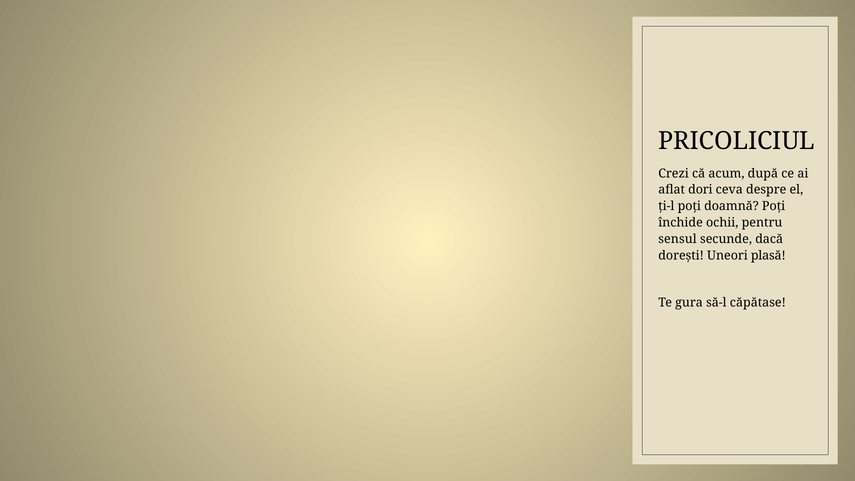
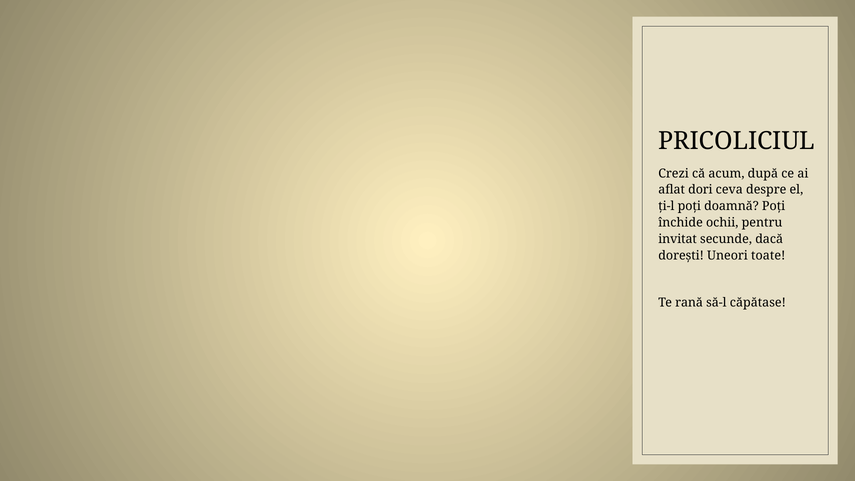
sensul: sensul -> invitat (678, 239)
plasă: plasă -> toate (768, 256)
gura: gura -> rană (689, 303)
